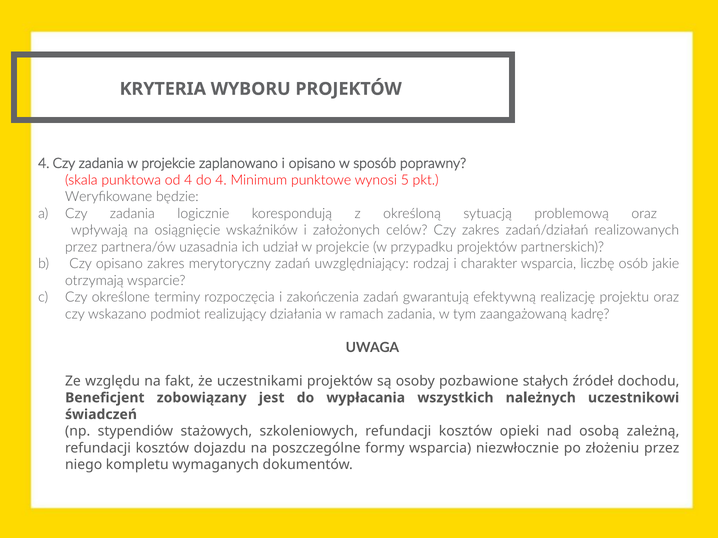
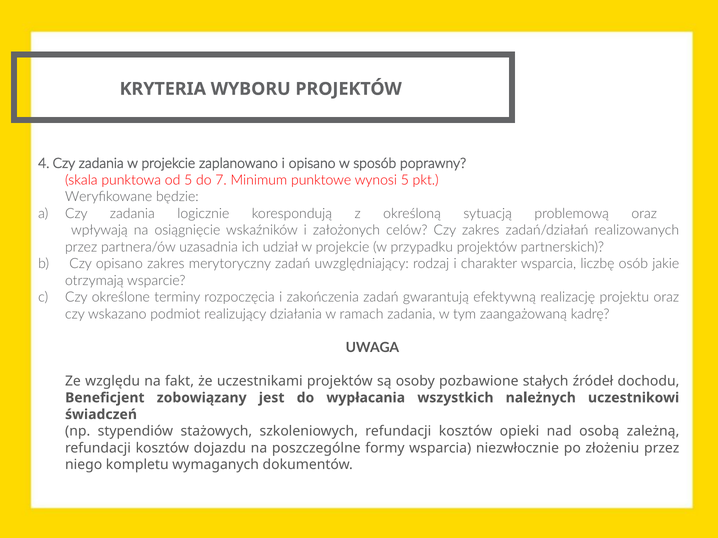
od 4: 4 -> 5 (188, 180)
do 4: 4 -> 7 (221, 180)
